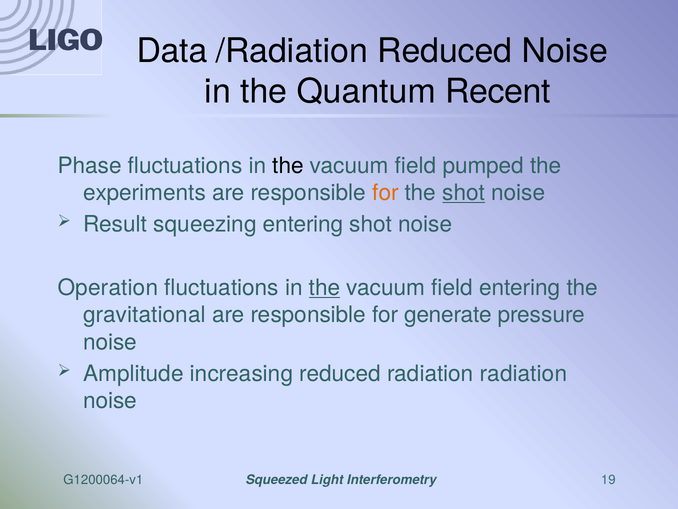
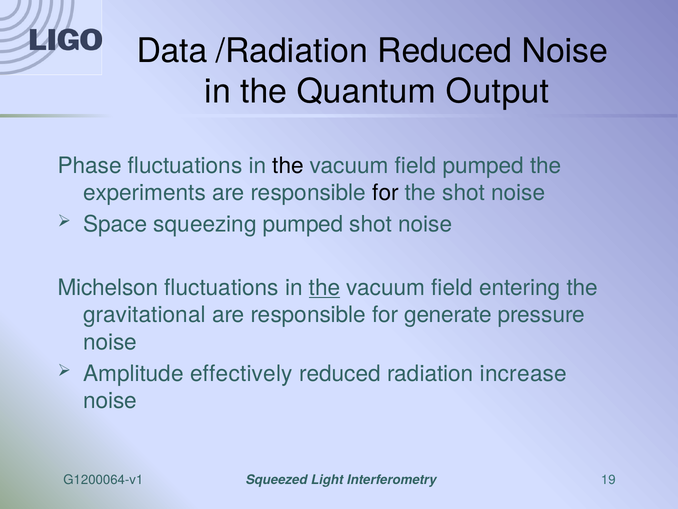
Recent: Recent -> Output (498, 92)
for colour: orange -> black (385, 193)
shot underline: present -> none (464, 193)
Result: Result -> Space (115, 224)
squeezing entering: entering -> pumped (303, 224)
Operation: Operation -> Michelson (108, 287)
increasing: increasing -> effectively (241, 373)
radiation radiation: radiation -> increase (523, 373)
